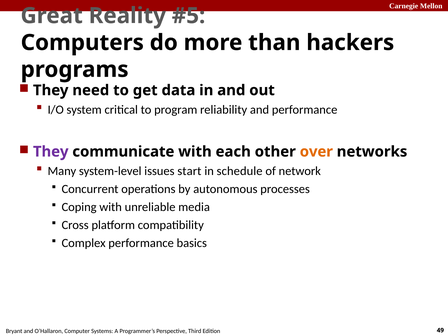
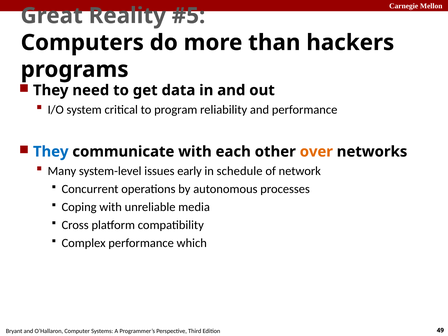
They colour: purple -> blue (51, 152)
start: start -> early (190, 171)
basics: basics -> which (192, 243)
